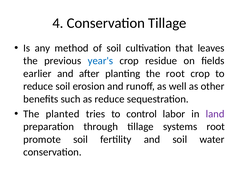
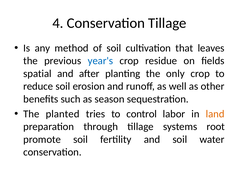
earlier: earlier -> spatial (37, 74)
the root: root -> only (175, 74)
as reduce: reduce -> season (110, 99)
land colour: purple -> orange (215, 114)
